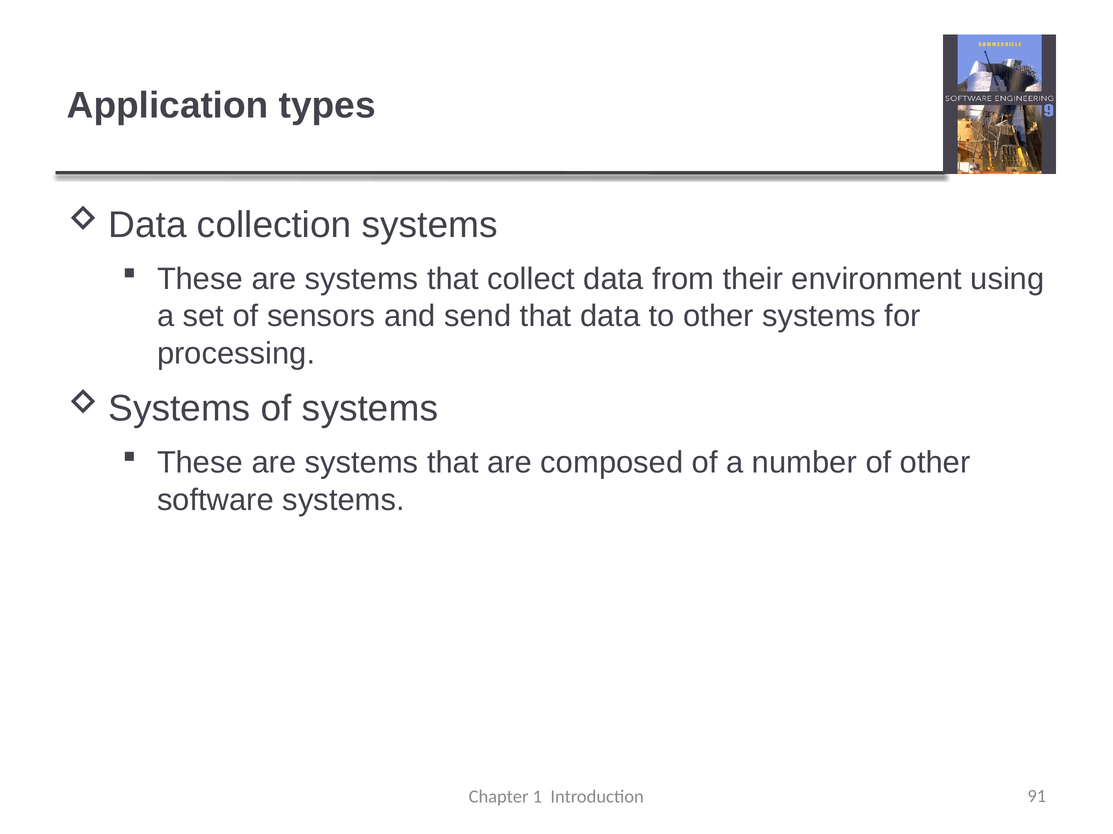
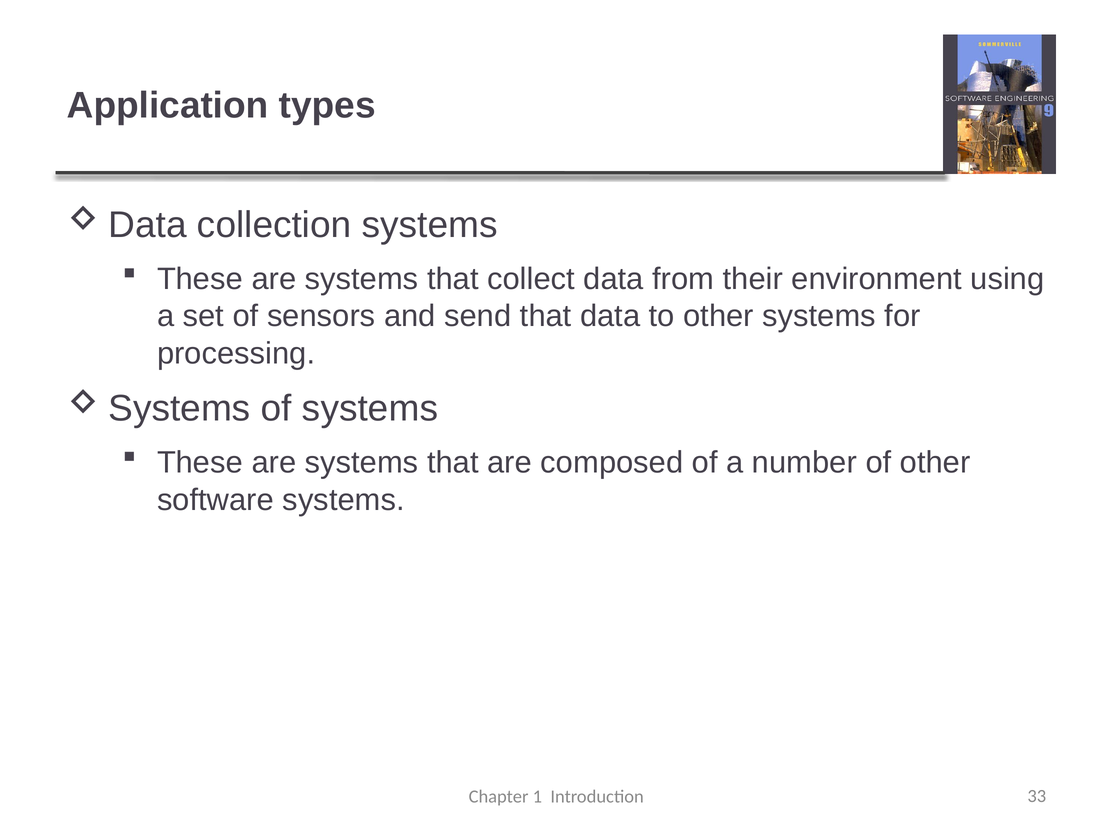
91: 91 -> 33 (1037, 797)
